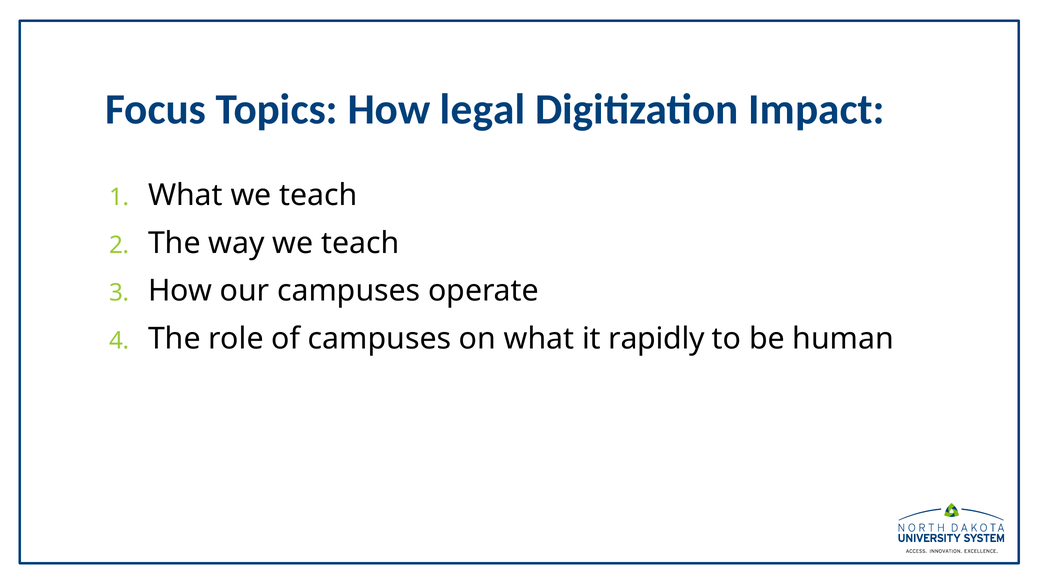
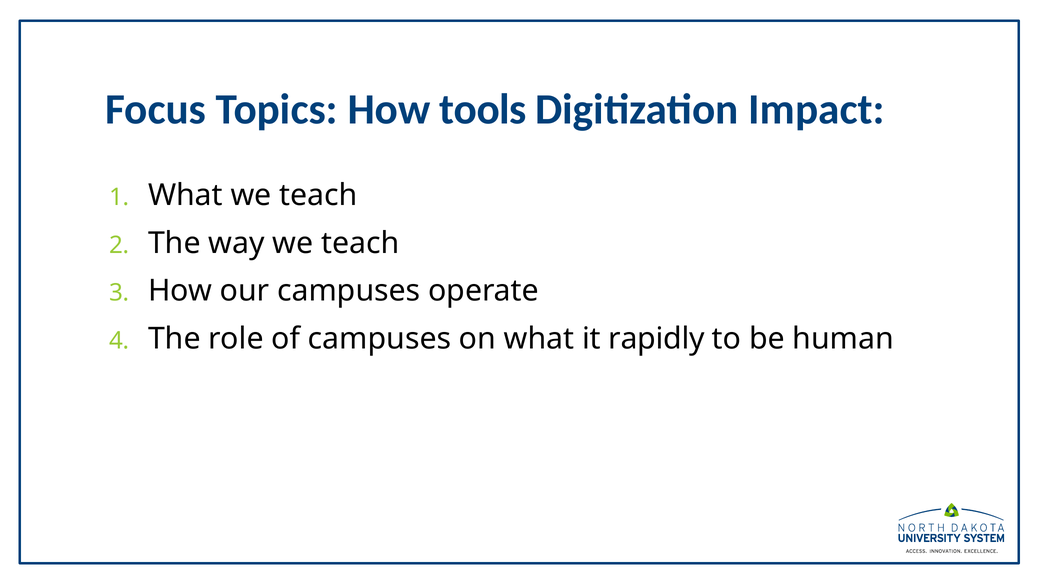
legal: legal -> tools (483, 109)
